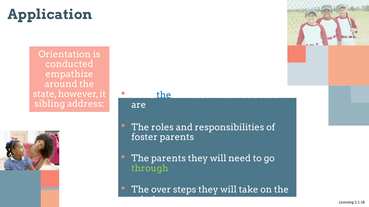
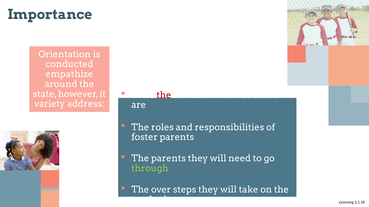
Application: Application -> Importance (50, 15)
the colour: blue -> red (164, 95)
sibling: sibling -> variety (50, 104)
missing: missing -> method (149, 200)
